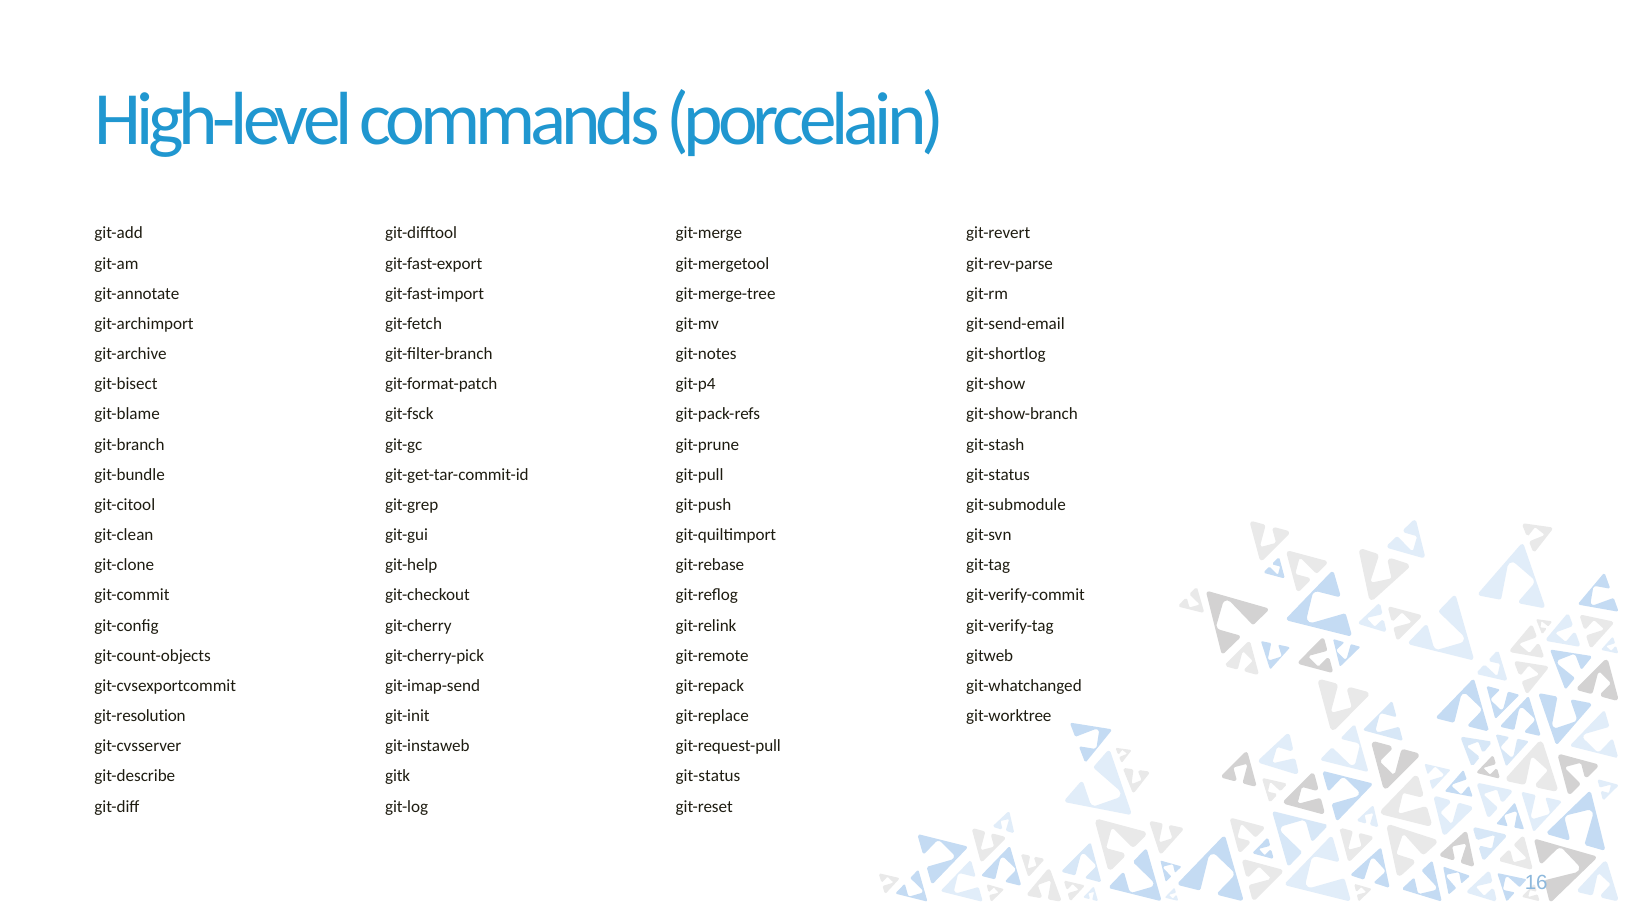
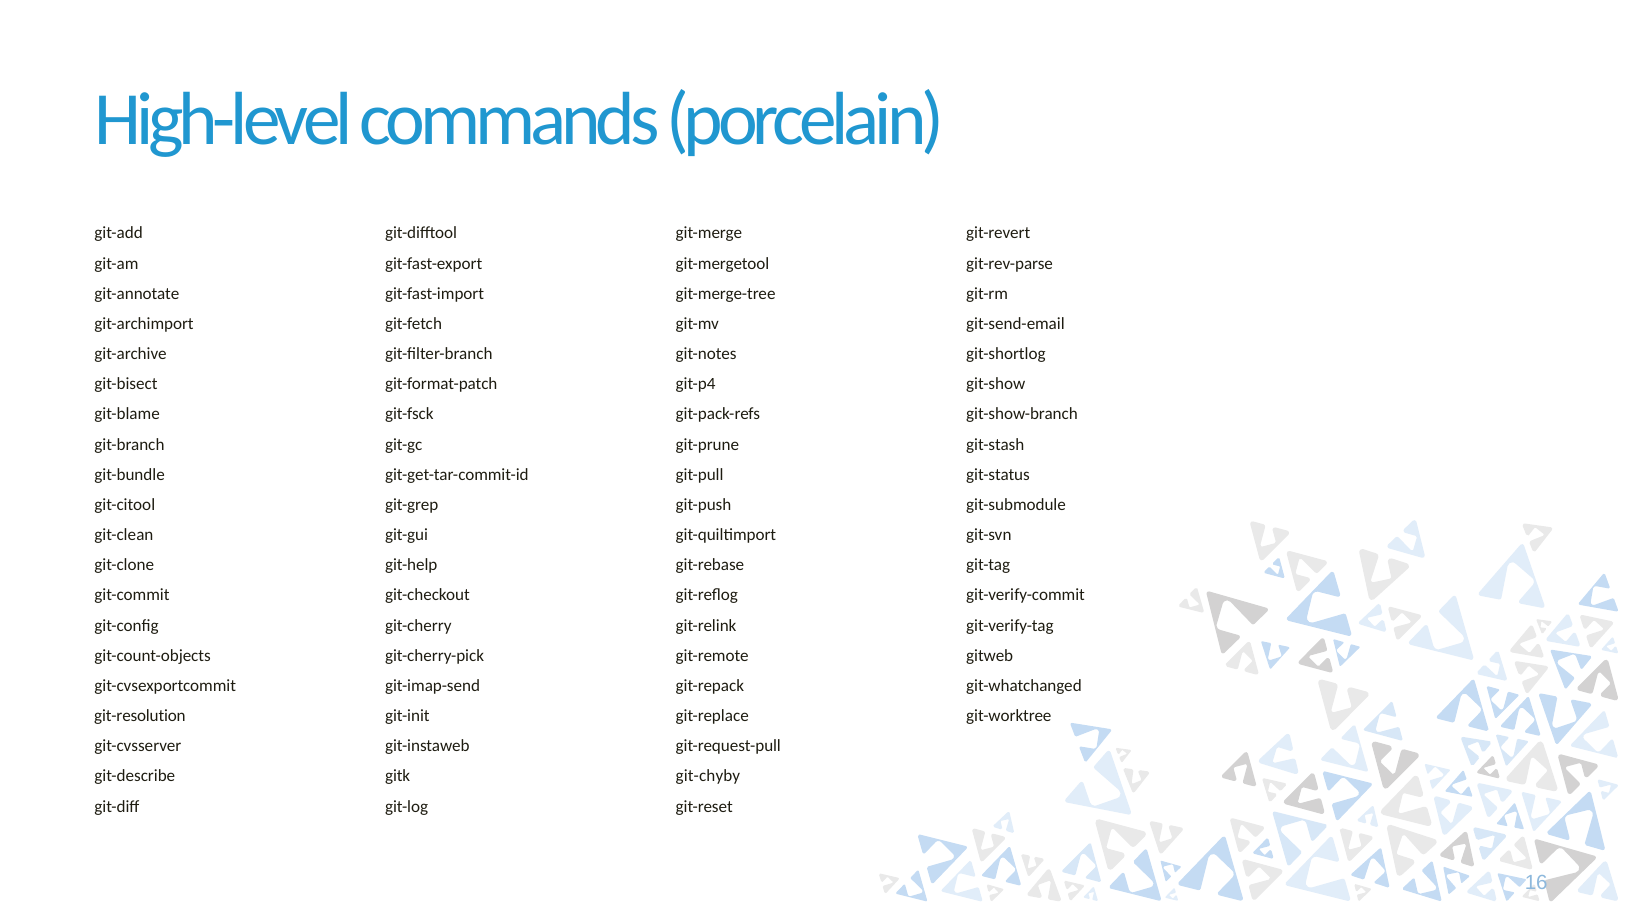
git-status: git-status -> git-chyby (708, 776)
